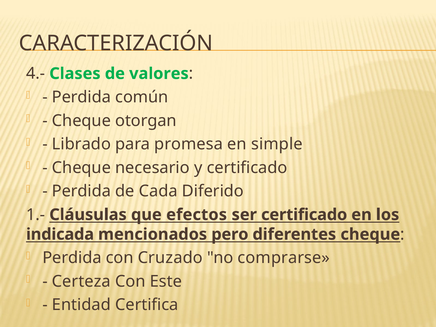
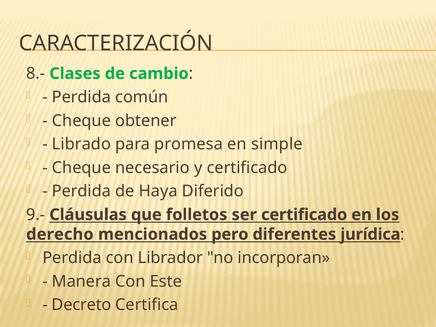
4.-: 4.- -> 8.- (36, 74)
valores: valores -> cambio (159, 74)
otorgan: otorgan -> obtener (146, 121)
Cada: Cada -> Haya (158, 191)
1.-: 1.- -> 9.- (36, 215)
efectos: efectos -> folletos (197, 215)
indicada: indicada -> derecho (60, 234)
diferentes cheque: cheque -> jurídica (370, 234)
Cruzado: Cruzado -> Librador (170, 258)
comprarse: comprarse -> incorporan (284, 258)
Certeza: Certeza -> Manera (81, 281)
Entidad: Entidad -> Decreto (81, 305)
